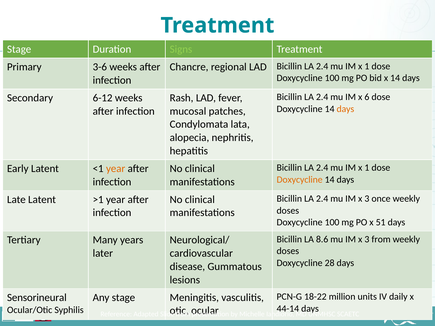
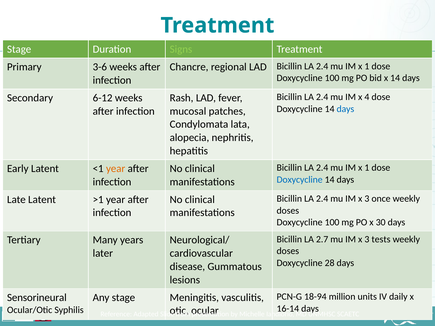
6: 6 -> 4 (367, 97)
days colour: orange -> blue (345, 109)
Doxycycline colour: orange -> blue (300, 180)
51: 51 -> 30 (381, 222)
8.6: 8.6 -> 2.7 (322, 239)
3 from: from -> tests (381, 239)
18-22: 18-22 -> 18-94 (315, 297)
44-14: 44-14 -> 16-14 (288, 309)
